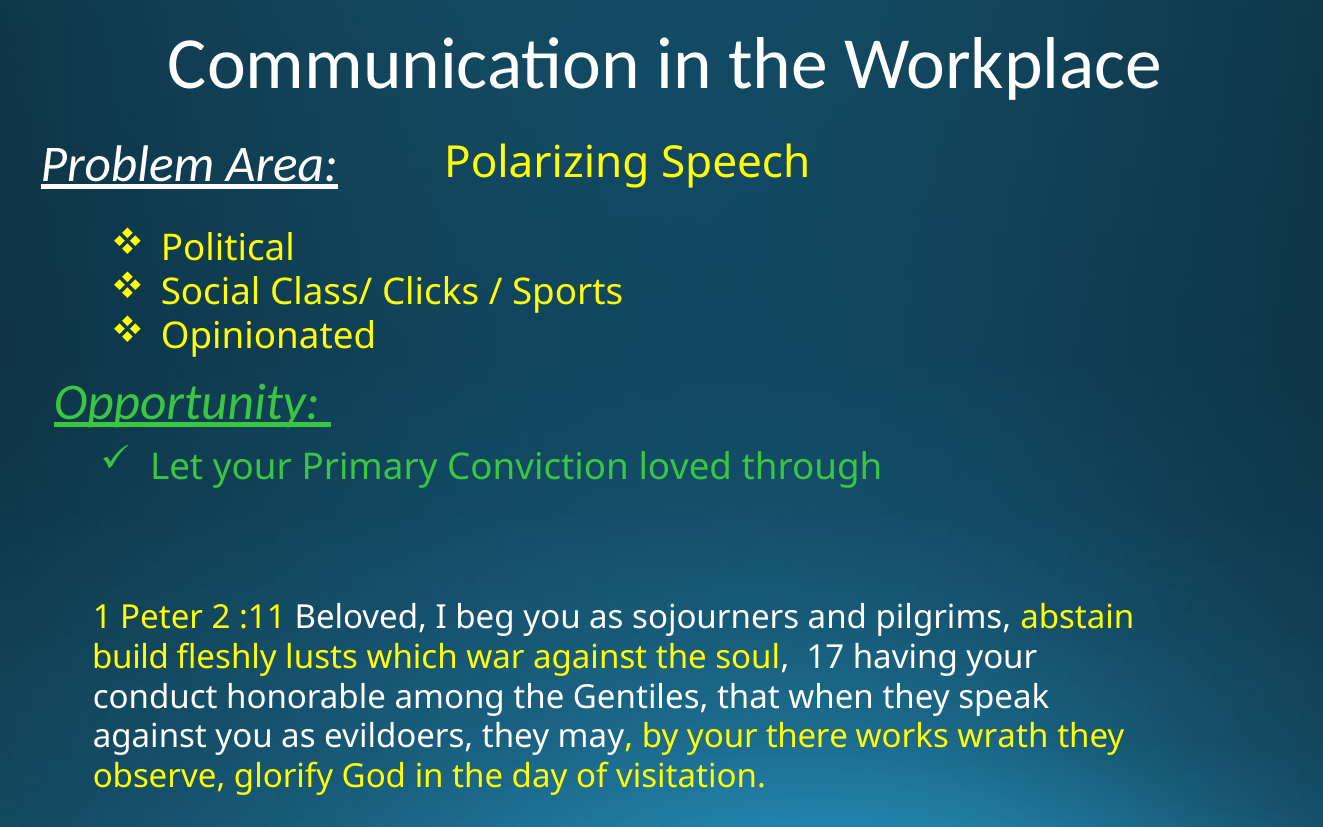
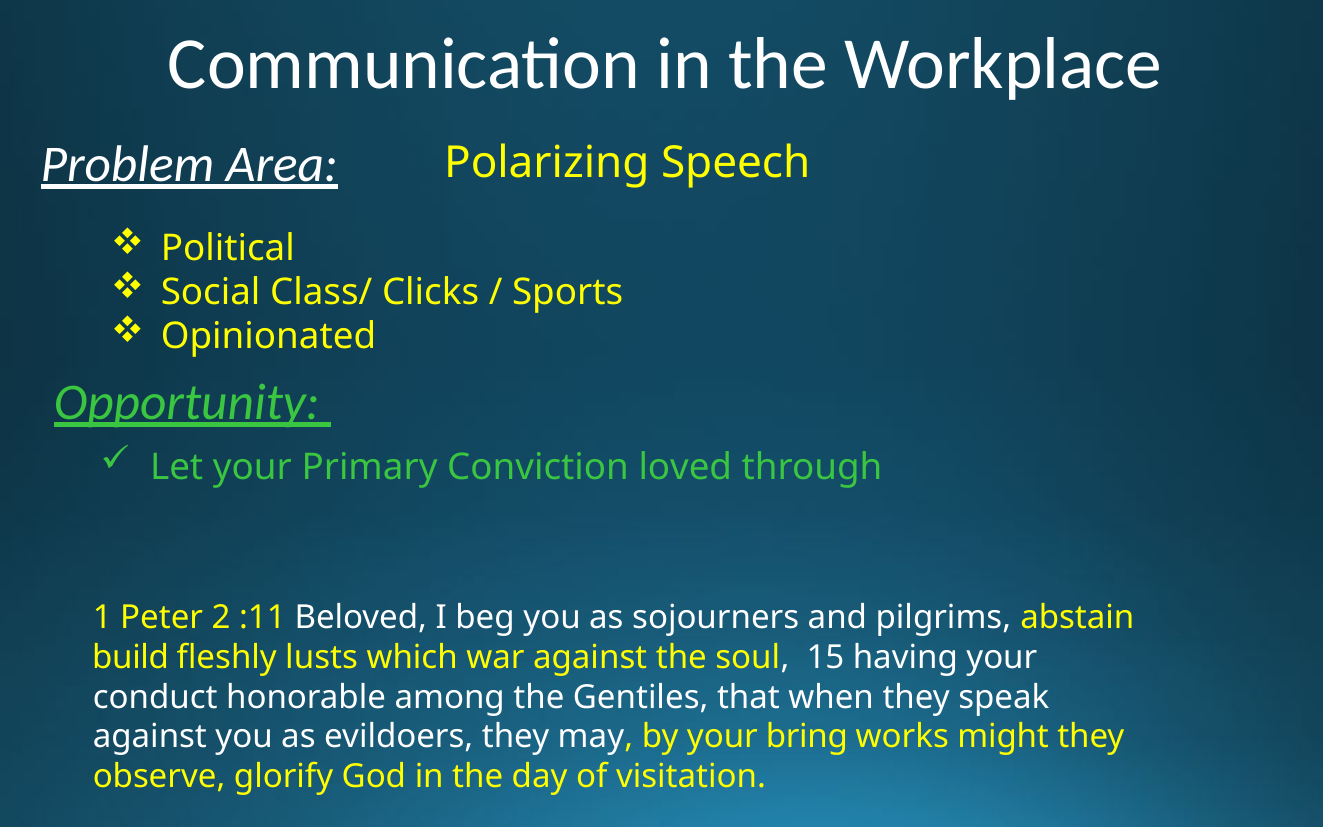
17: 17 -> 15 (825, 657)
there: there -> bring (807, 737)
wrath: wrath -> might (1003, 737)
